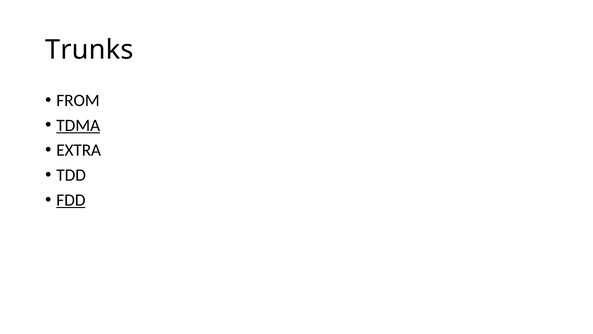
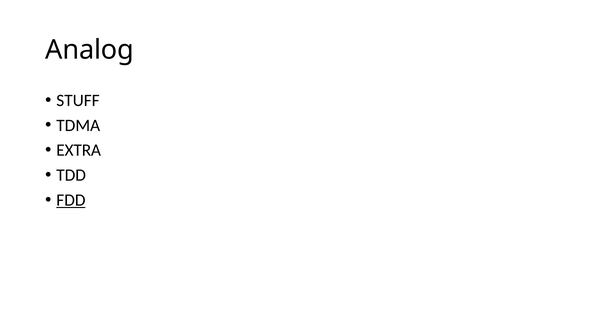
Trunks: Trunks -> Analog (90, 50)
FROM: FROM -> STUFF (78, 100)
TDMA underline: present -> none (78, 125)
